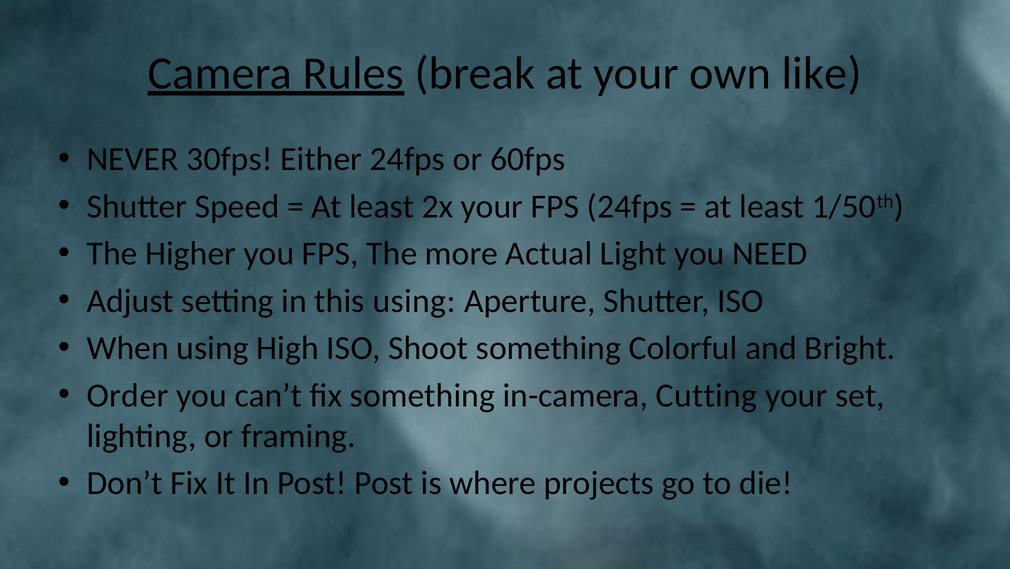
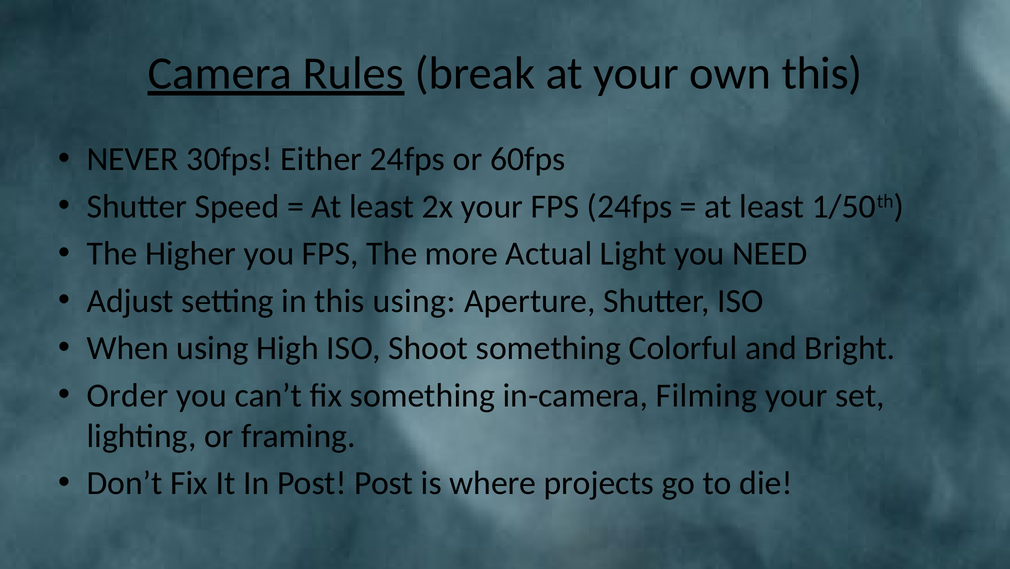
own like: like -> this (822, 74)
Cutting: Cutting -> Filming (707, 396)
